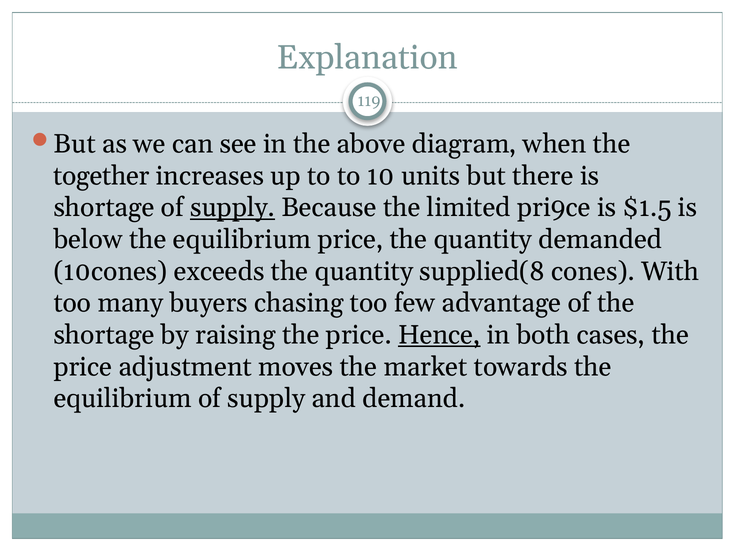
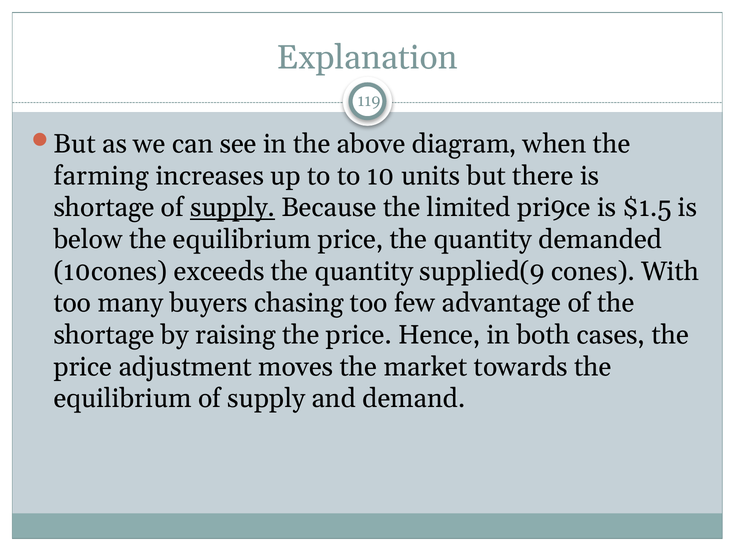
together: together -> farming (101, 176)
supplied(8: supplied(8 -> supplied(9 (482, 271)
Hence underline: present -> none (439, 335)
